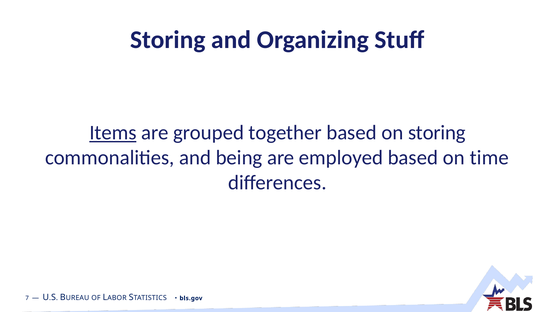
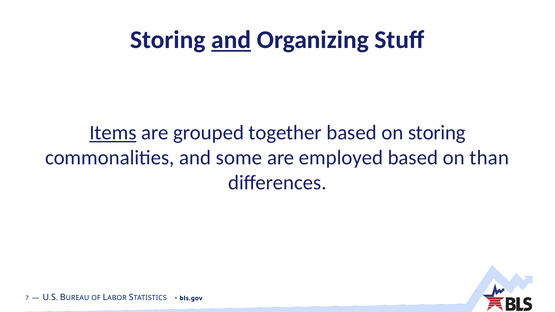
and underline: none -> present (231, 40)
being: being -> some (239, 158)
time: time -> than (489, 158)
